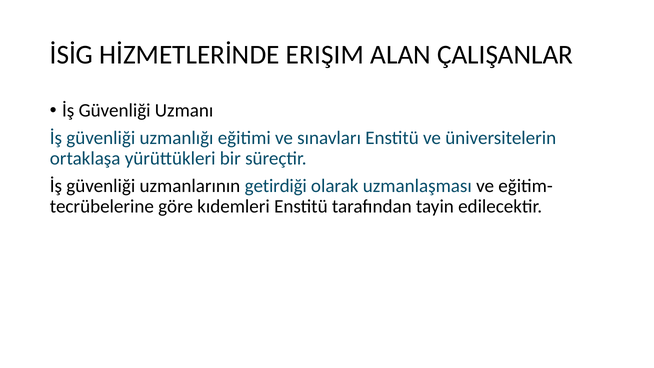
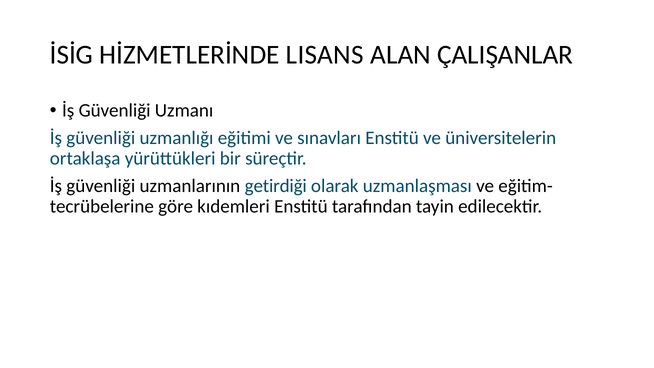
ERIŞIM: ERIŞIM -> LISANS (325, 55)
